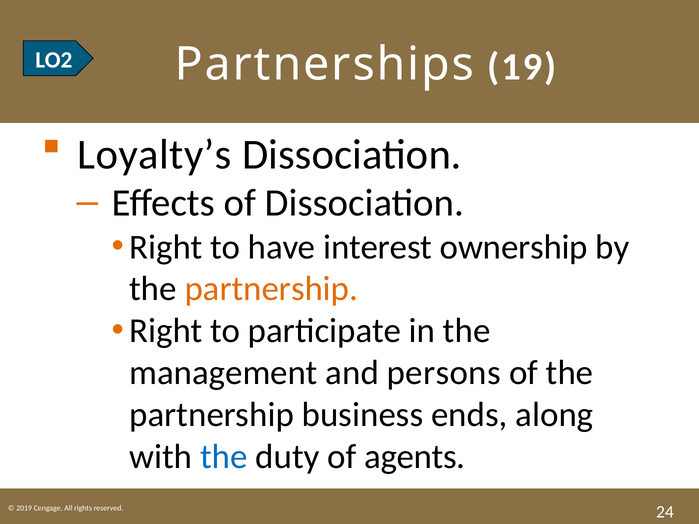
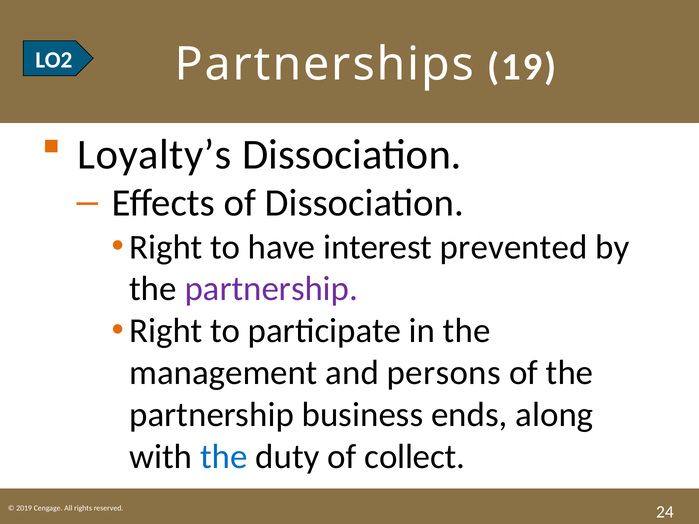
ownership: ownership -> prevented (514, 247)
partnership colour: orange -> purple (271, 289)
agents: agents -> collect (415, 457)
